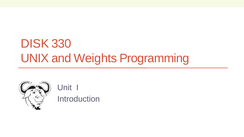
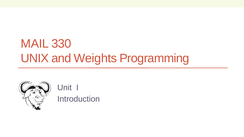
DISK: DISK -> MAIL (35, 44)
